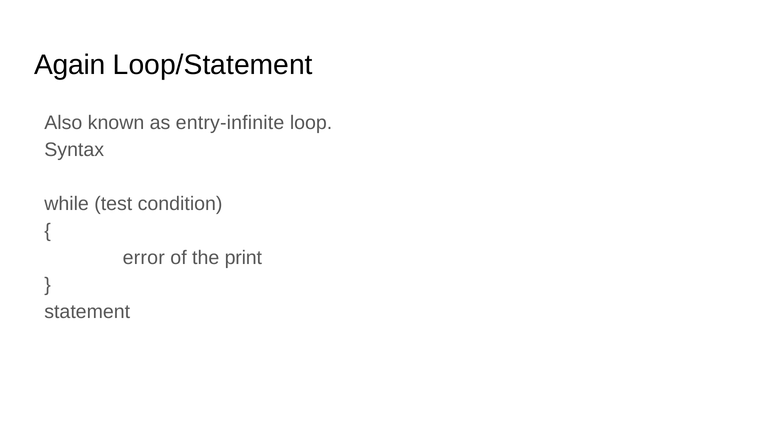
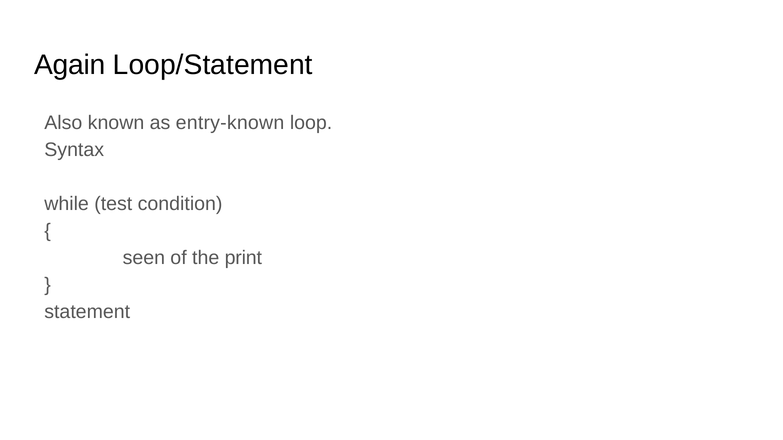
entry-infinite: entry-infinite -> entry-known (230, 123)
error: error -> seen (144, 258)
